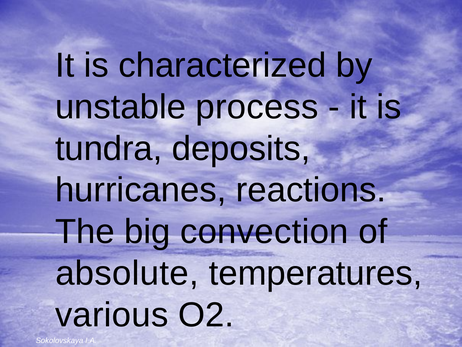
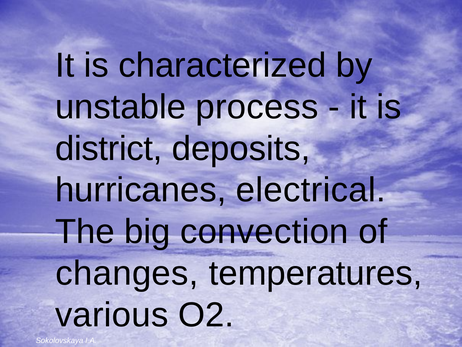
tundra: tundra -> district (109, 148)
reactions: reactions -> electrical (311, 190)
absolute: absolute -> changes (127, 273)
